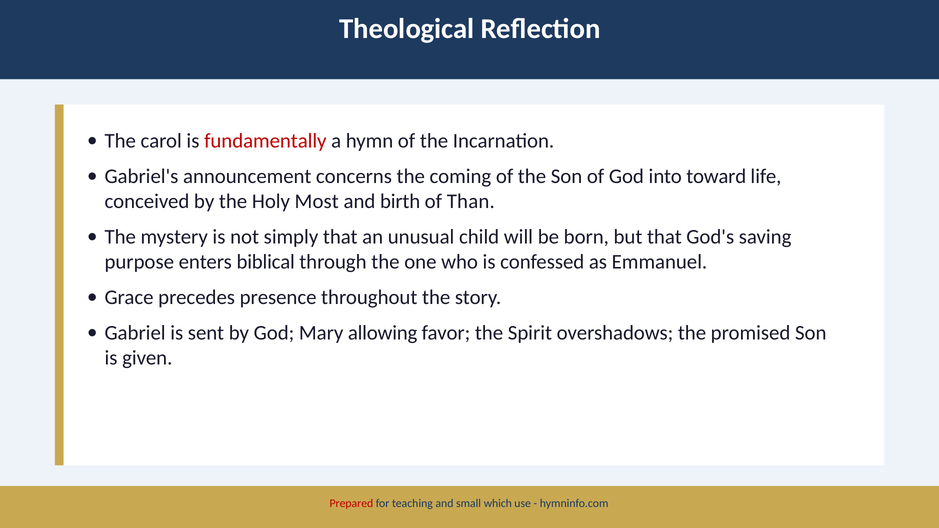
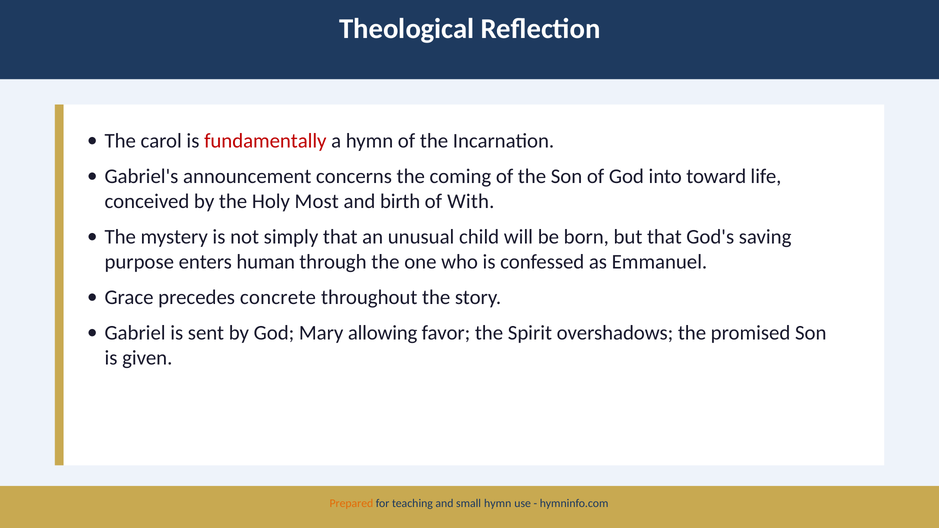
Than: Than -> With (471, 202)
biblical: biblical -> human (266, 262)
presence: presence -> concrete (278, 298)
Prepared colour: red -> orange (351, 504)
small which: which -> hymn (498, 504)
